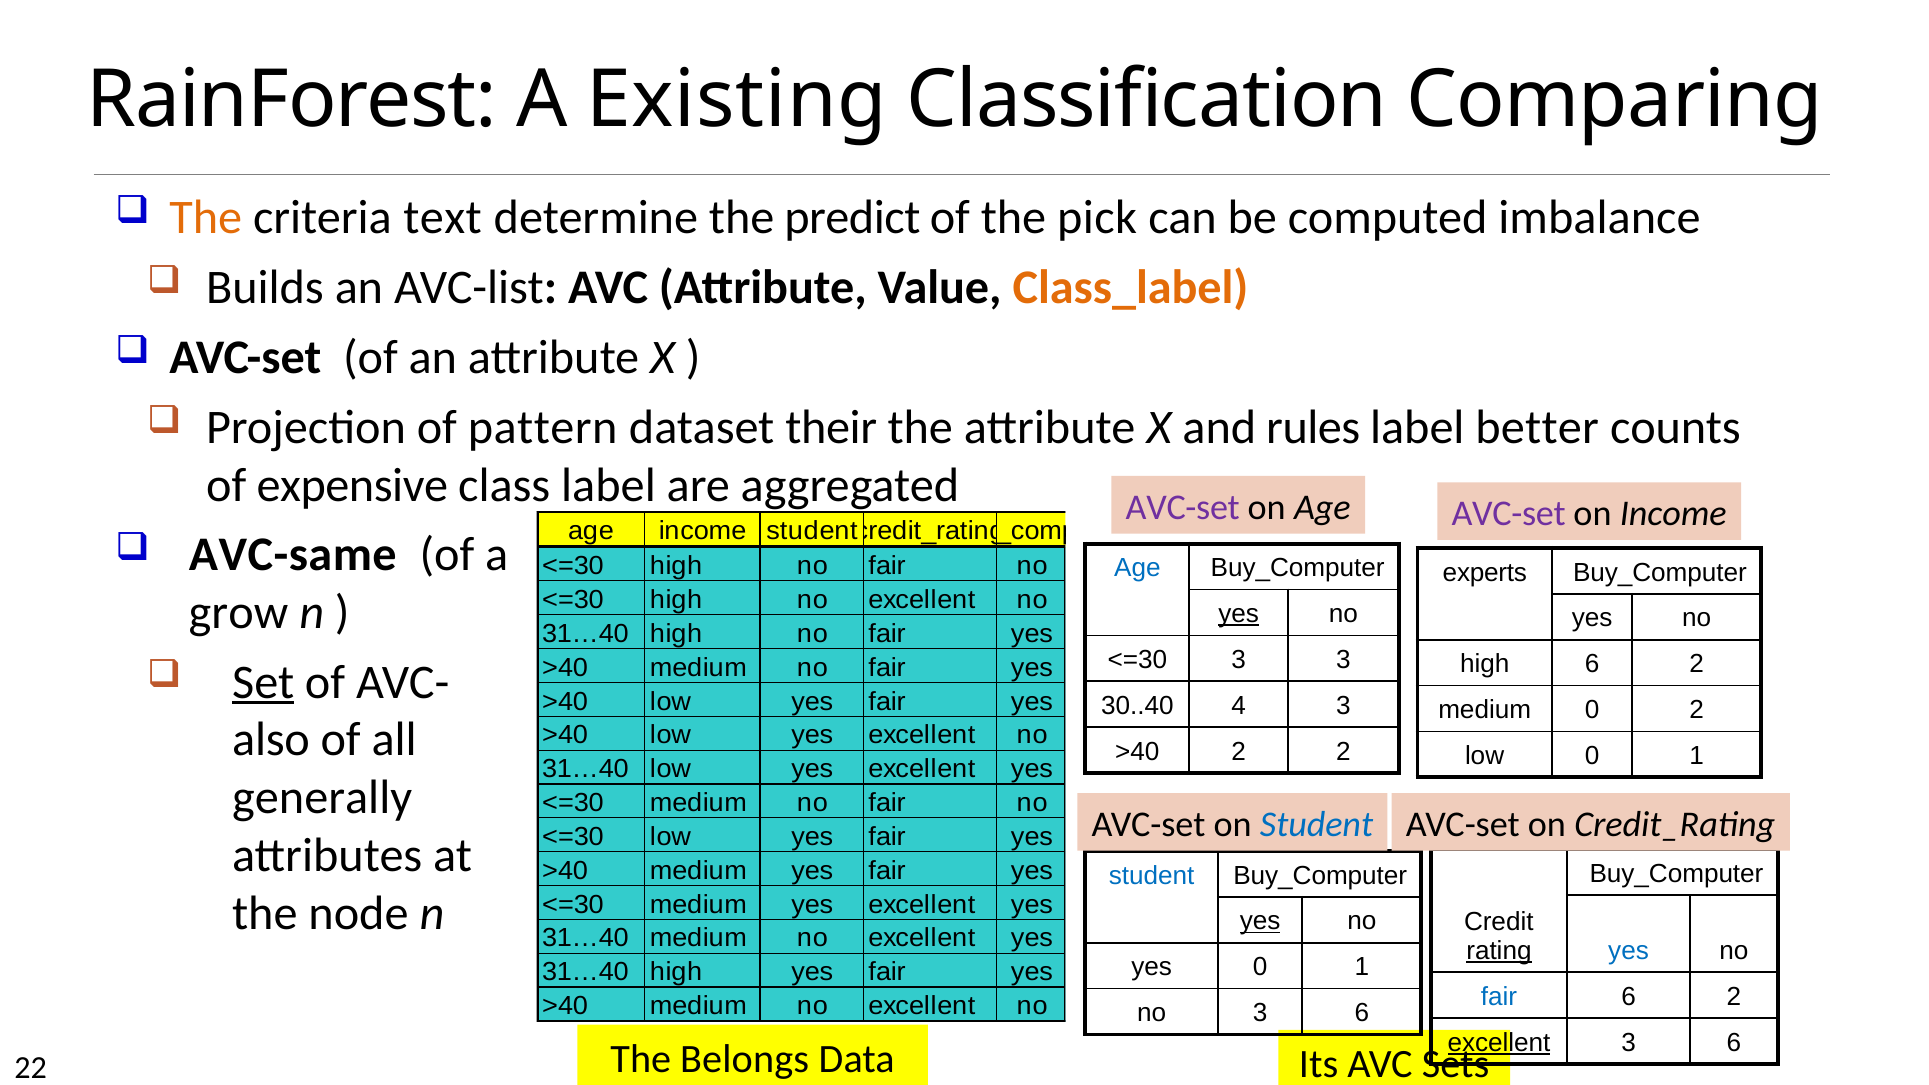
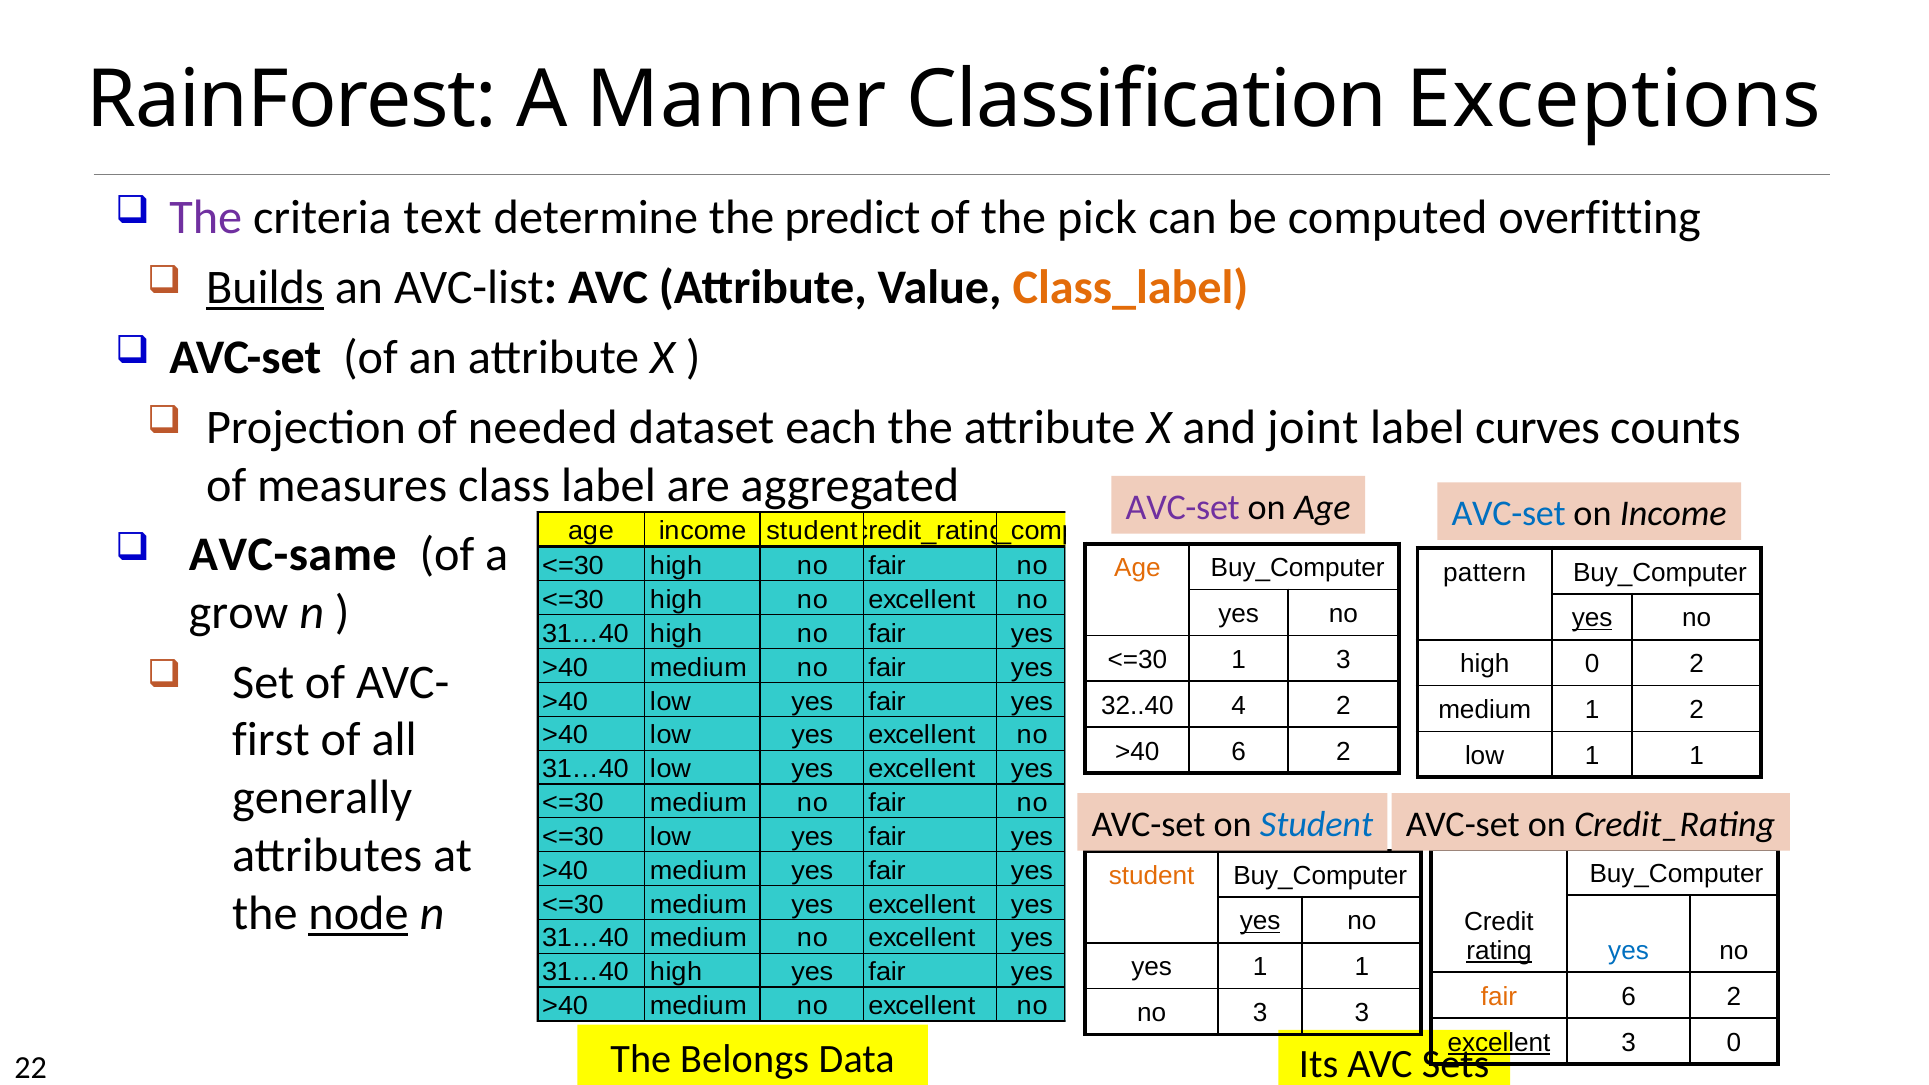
Existing: Existing -> Manner (737, 100)
Comparing: Comparing -> Exceptions (1614, 100)
The colour: orange -> purple (206, 218)
imbalance: imbalance -> overfitting (1600, 218)
Builds underline: none -> present (265, 288)
pattern: pattern -> needed (543, 428)
their: their -> each (831, 428)
rules: rules -> joint (1313, 428)
better: better -> curves (1538, 428)
expensive: expensive -> measures (352, 486)
AVC-set colour: purple -> blue (1509, 514)
Age colour: blue -> orange (1137, 568)
experts: experts -> pattern (1485, 572)
yes underline: present -> none (1239, 614)
yes underline: none -> present (1592, 618)
<=30 3: 3 -> 1 (1239, 660)
high 6: 6 -> 0 (1592, 664)
Set underline: present -> none (263, 682)
30..40: 30..40 -> 32..40 (1137, 706)
4 3: 3 -> 2 (1343, 706)
medium 0: 0 -> 1 (1592, 710)
also: also -> first (271, 740)
>40 2: 2 -> 6 (1239, 752)
low 0: 0 -> 1 (1592, 756)
student colour: blue -> orange (1152, 875)
node underline: none -> present (358, 914)
yes 0: 0 -> 1 (1260, 967)
fair colour: blue -> orange (1499, 997)
no 3 6: 6 -> 3 (1362, 1013)
6: 6 -> 0 (1734, 1043)
